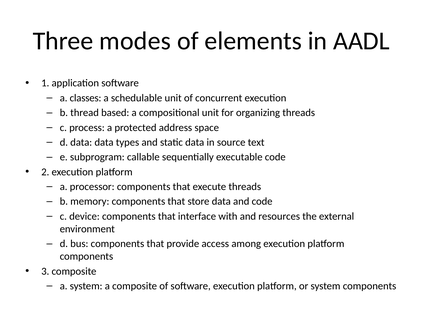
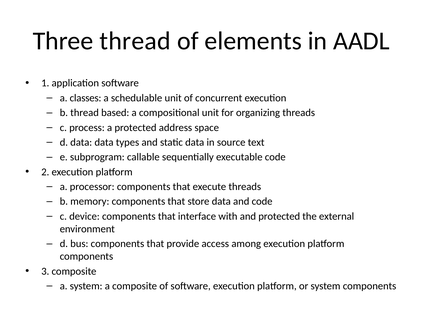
Three modes: modes -> thread (135, 41)
and resources: resources -> protected (279, 216)
